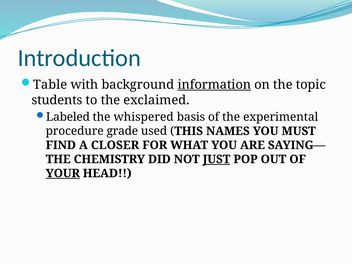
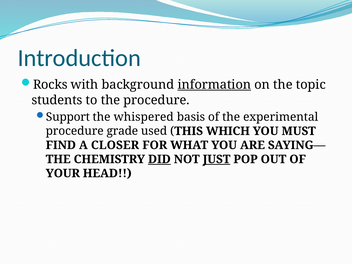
Table: Table -> Rocks (50, 85)
the exclaimed: exclaimed -> procedure (157, 100)
Labeled: Labeled -> Support (68, 117)
NAMES: NAMES -> WHICH (228, 131)
DID underline: none -> present (159, 159)
YOUR underline: present -> none (63, 173)
